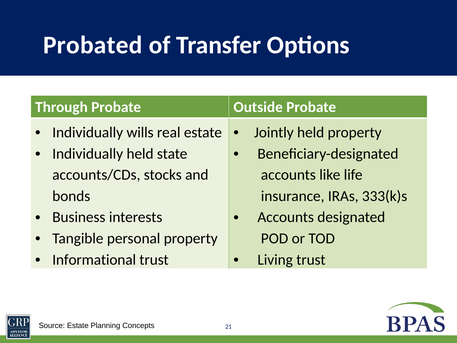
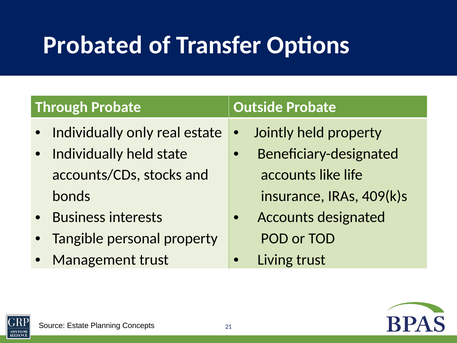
wills: wills -> only (140, 132)
333(k)s: 333(k)s -> 409(k)s (385, 196)
Informational: Informational -> Management (94, 259)
